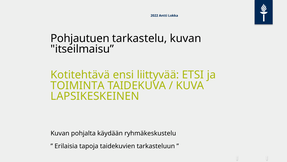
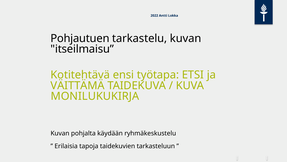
liittyvää: liittyvää -> työtapa (158, 75)
TOIMINTA: TOIMINTA -> VÄITTÄMÄ (78, 85)
LAPSIKESKEINEN: LAPSIKESKEINEN -> MONILUKUKIRJA (95, 96)
